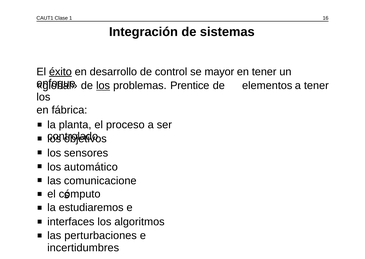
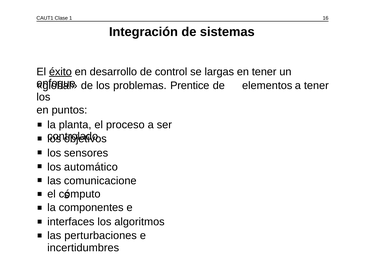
mayor: mayor -> largas (219, 72)
los underline: present -> none (103, 85)
fábrica: fábrica -> puntos (69, 110)
estudiaremos: estudiaremos -> componentes (91, 207)
